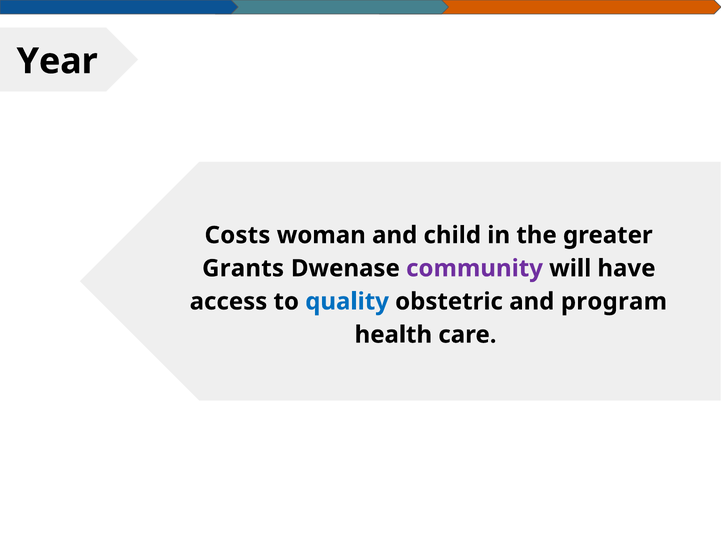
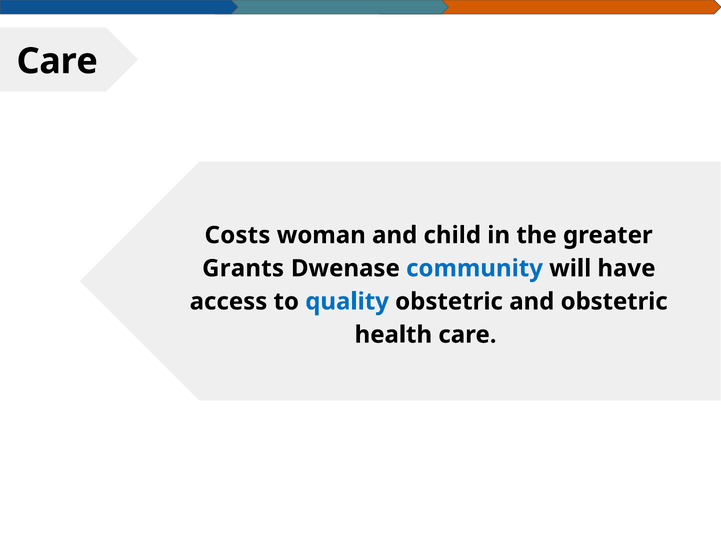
Year: Year -> Care (57, 61)
community colour: purple -> blue (475, 268)
and program: program -> obstetric (614, 301)
